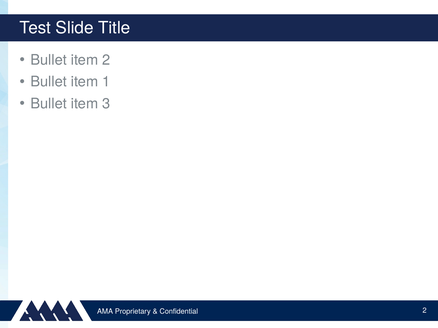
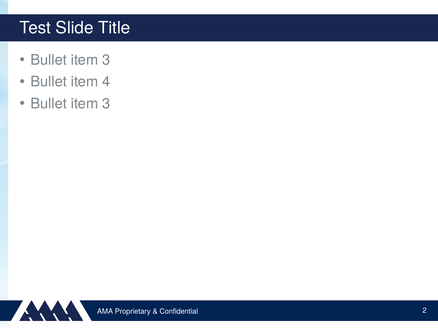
2: 2 -> 3 (106, 60)
1: 1 -> 4 (106, 82)
